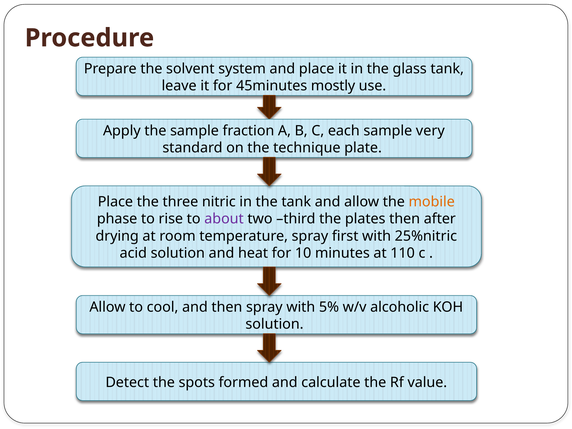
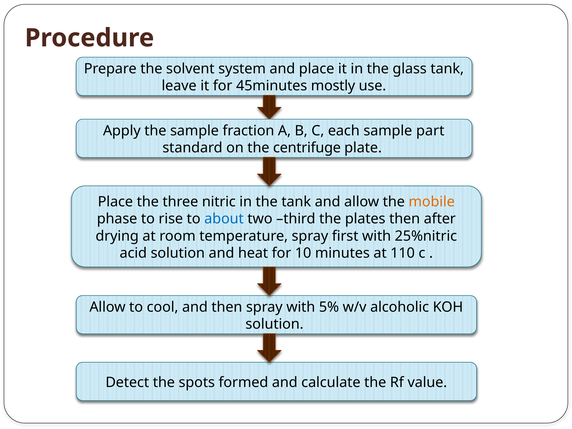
very: very -> part (430, 131)
technique: technique -> centrifuge (307, 148)
about colour: purple -> blue (224, 219)
